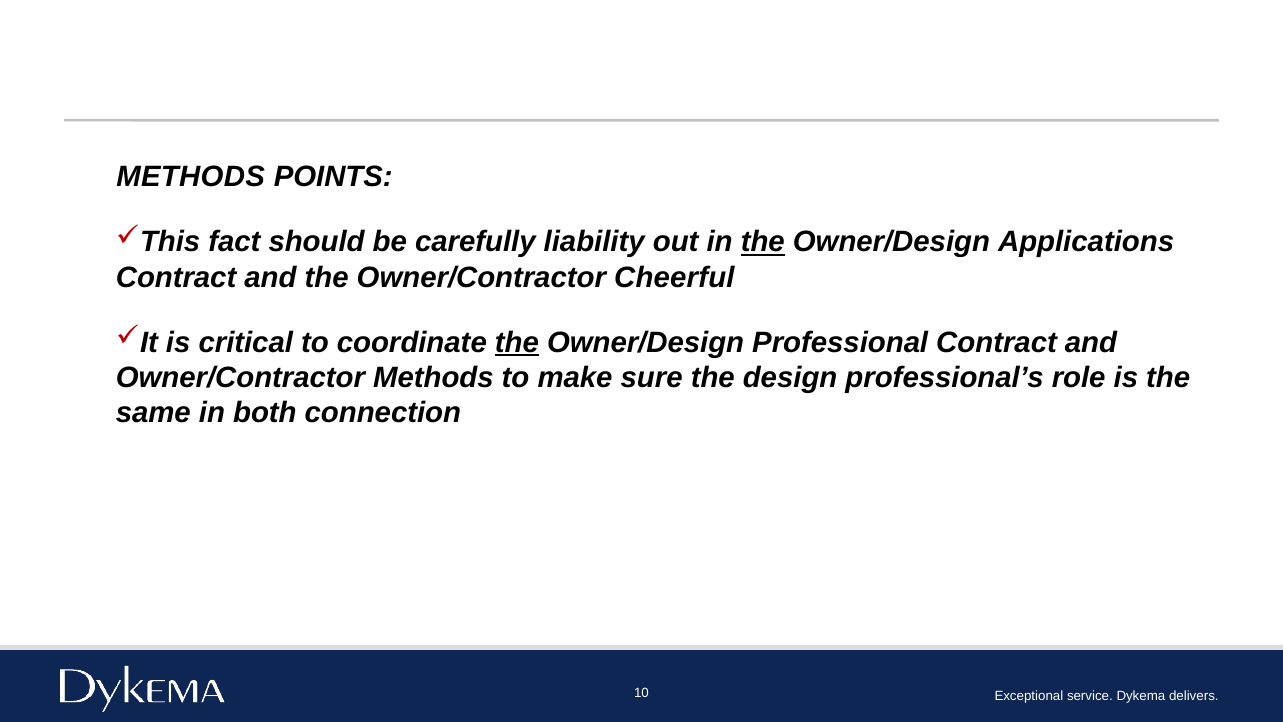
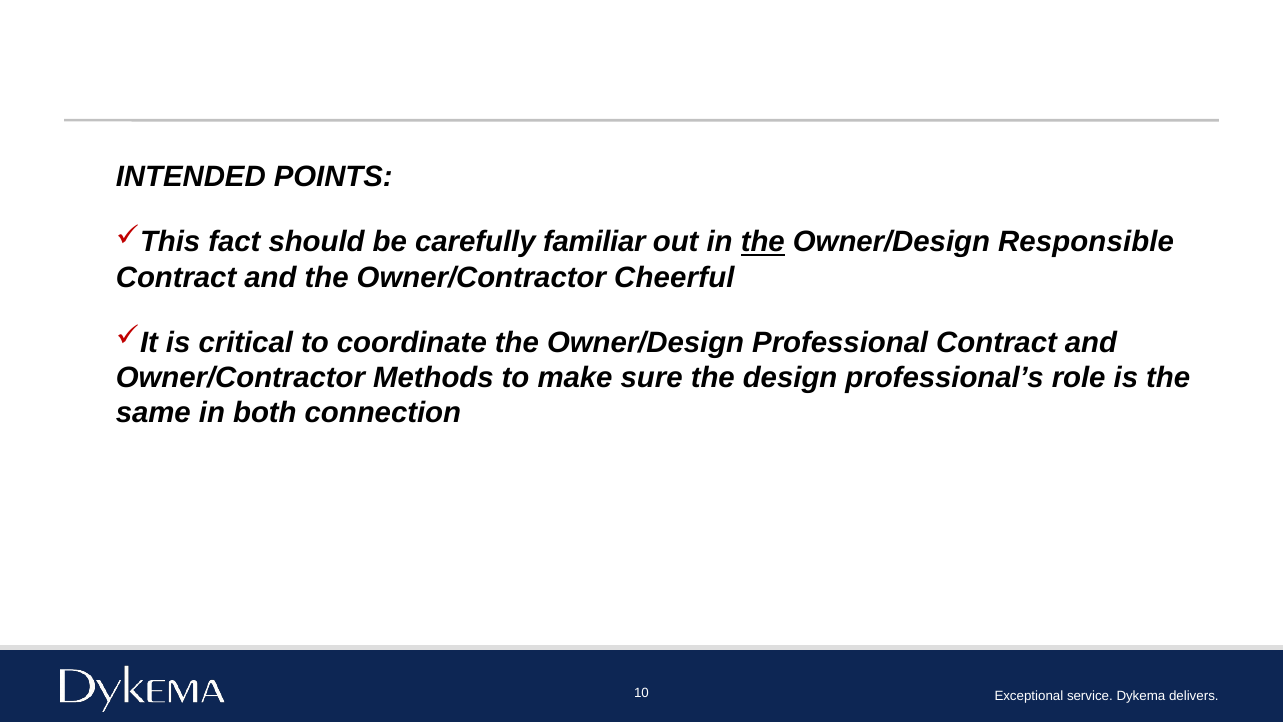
METHODS: METHODS -> INTENDED (191, 177)
liability: liability -> familiar (594, 242)
Applications: Applications -> Responsible (1086, 242)
the underline: present -> none (517, 343)
